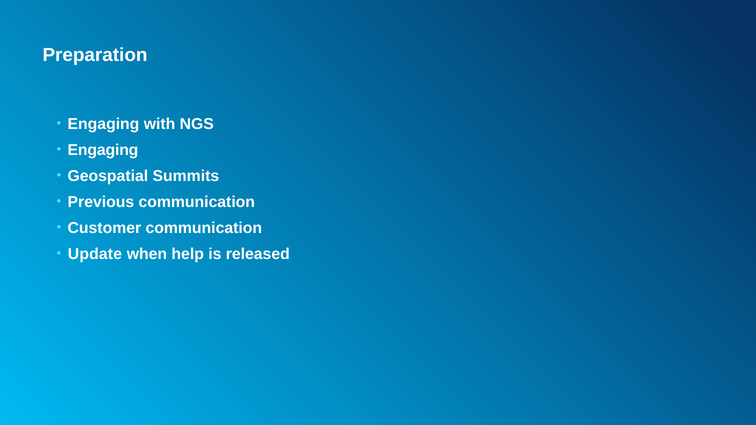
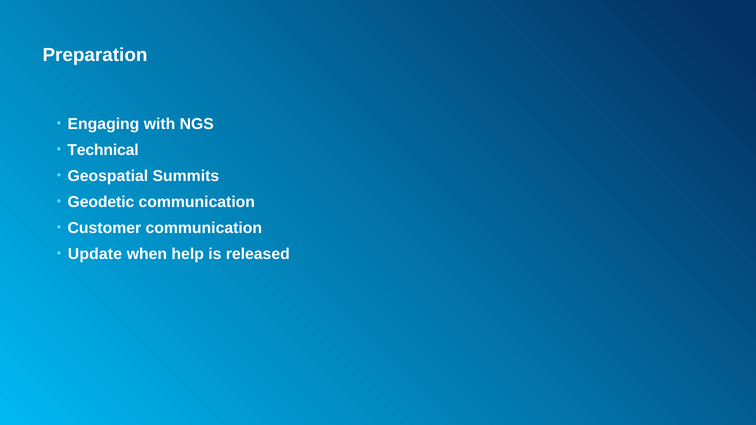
Engaging: Engaging -> Technical (103, 150)
Previous: Previous -> Geodetic (101, 202)
